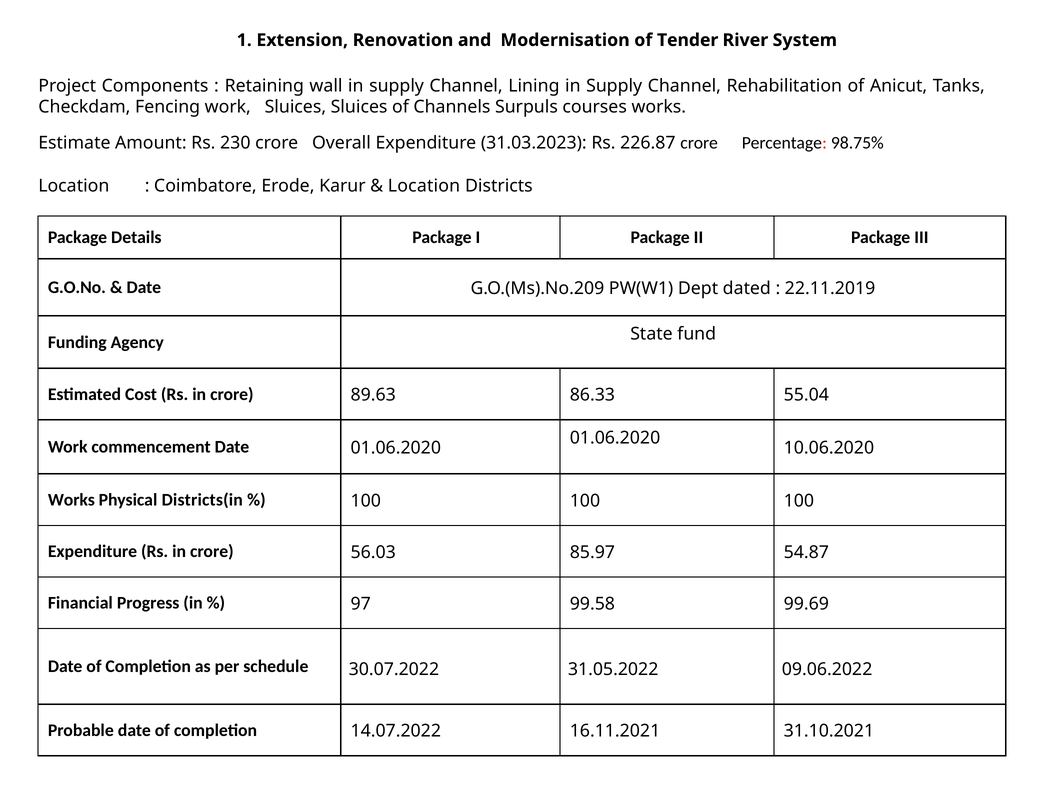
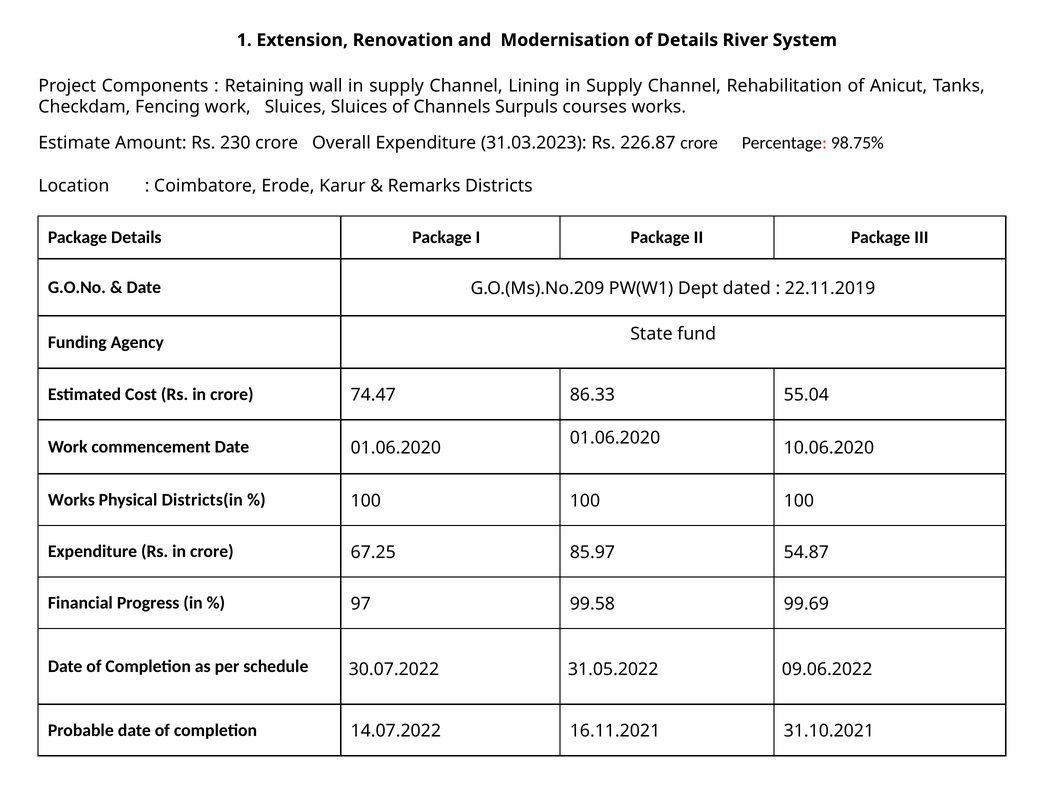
of Tender: Tender -> Details (688, 40)
Location: Location -> Remarks (424, 186)
89.63: 89.63 -> 74.47 (373, 395)
56.03: 56.03 -> 67.25 (373, 552)
